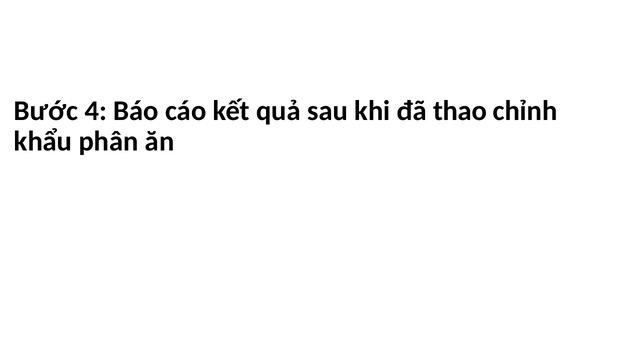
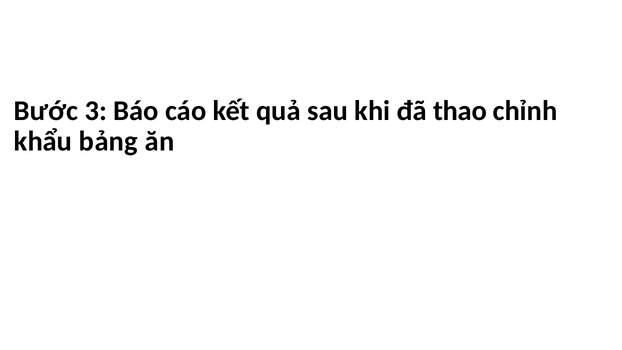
4: 4 -> 3 (96, 111)
phân: phân -> bảng (108, 141)
